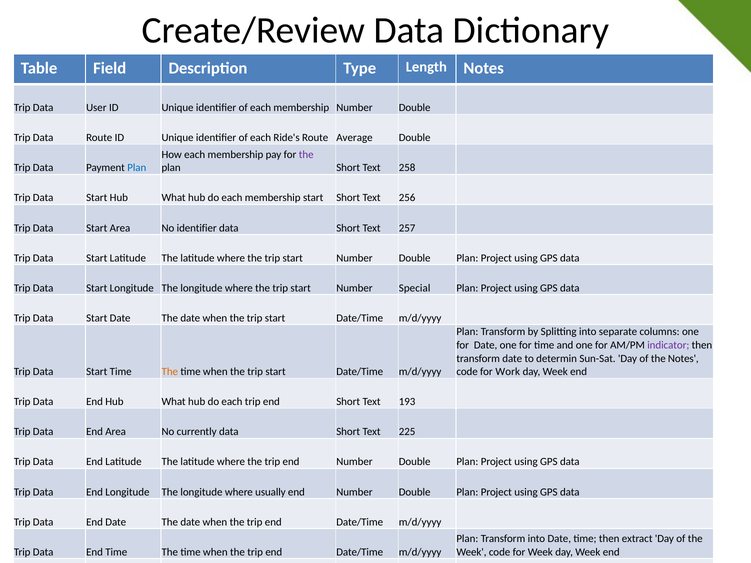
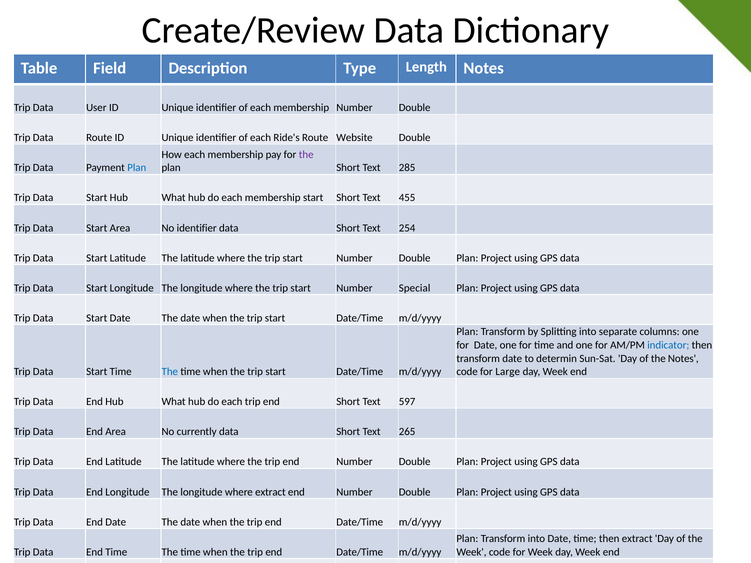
Average: Average -> Website (354, 138)
258: 258 -> 285 (407, 168)
256: 256 -> 455 (407, 198)
257: 257 -> 254 (407, 228)
indicator colour: purple -> blue (668, 345)
The colour: orange -> blue (170, 372)
Work: Work -> Large (508, 372)
193: 193 -> 597 (407, 402)
225: 225 -> 265 (407, 432)
where usually: usually -> extract (270, 492)
